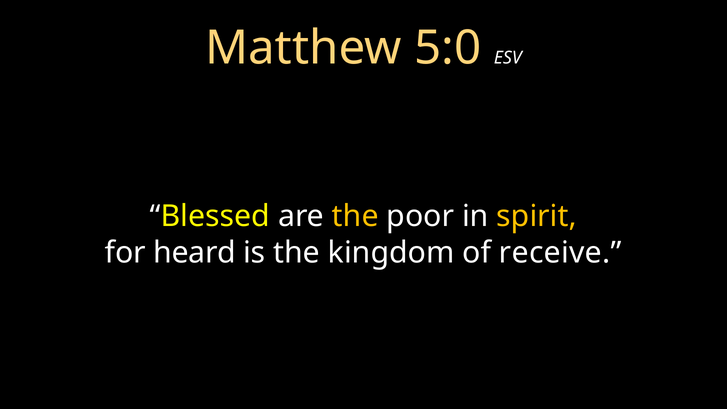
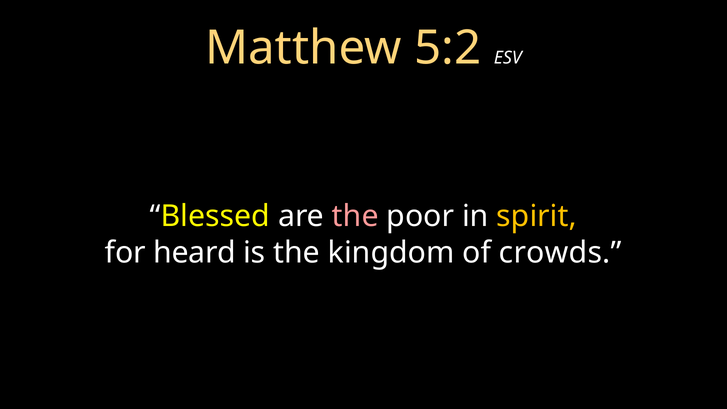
5:0: 5:0 -> 5:2 (448, 48)
the colour: yellow -> pink (355, 216)
receive: receive -> crowds (560, 253)
